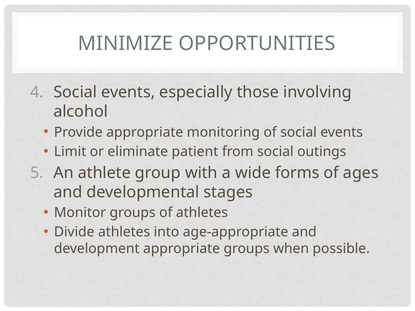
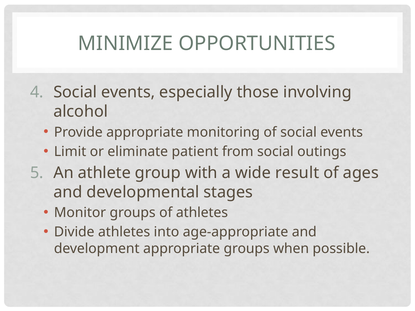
forms: forms -> result (297, 173)
